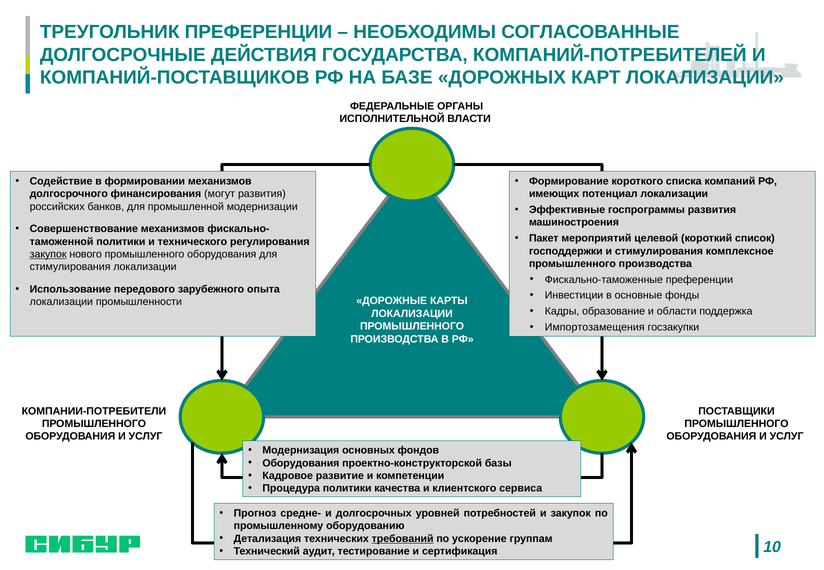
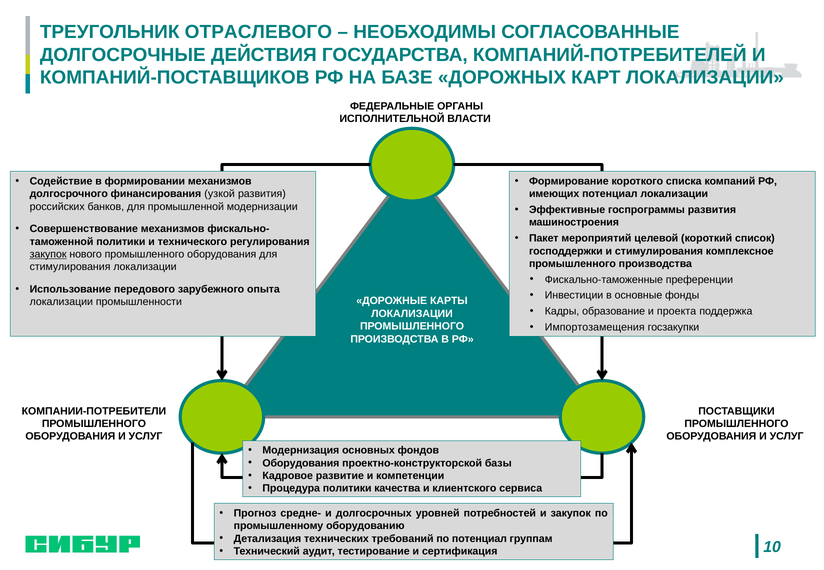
ТРЕУГОЛЬНИК ПРЕФЕРЕНЦИИ: ПРЕФЕРЕНЦИИ -> ОТРАСЛЕВОГО (258, 32)
могут: могут -> узкой (220, 194)
области: области -> проекта (677, 312)
требований underline: present -> none (403, 539)
по ускорение: ускорение -> потенциал (479, 539)
